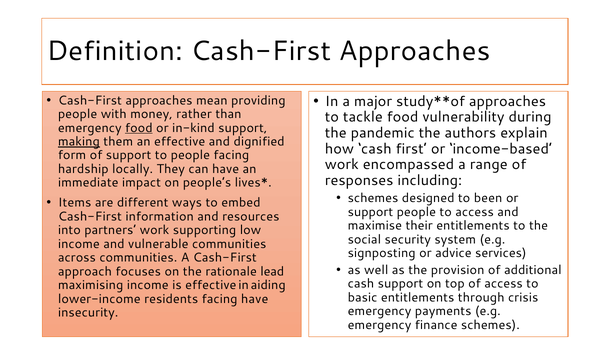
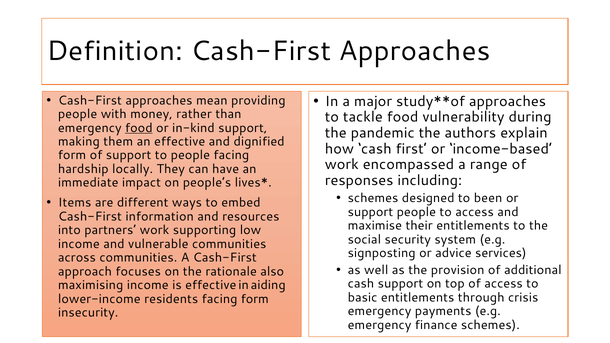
making underline: present -> none (79, 142)
lead: lead -> also (272, 271)
facing have: have -> form (255, 299)
